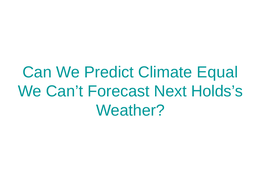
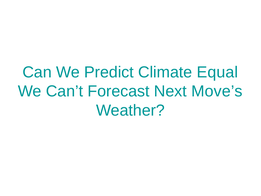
Holds’s: Holds’s -> Move’s (217, 91)
